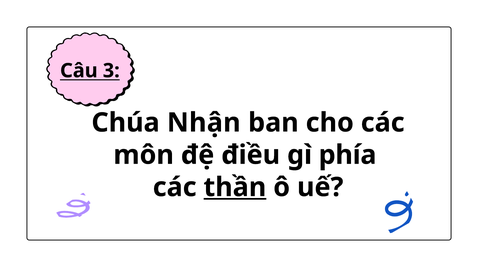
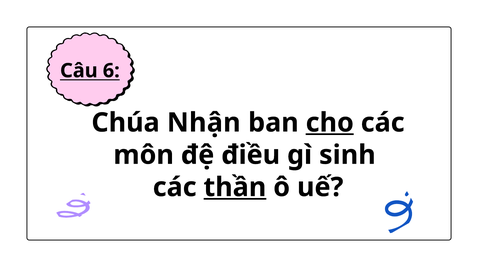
3: 3 -> 6 (111, 71)
cho underline: none -> present (330, 123)
phía: phía -> sinh (347, 155)
